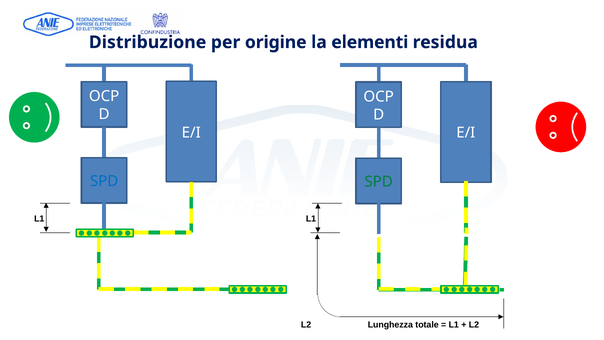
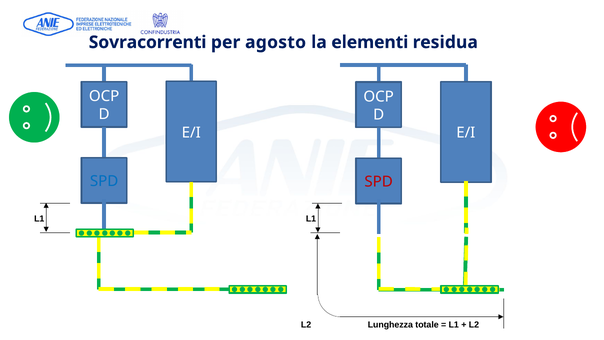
Distribuzione: Distribuzione -> Sovracorrenti (148, 42)
origine: origine -> agosto (276, 42)
SPD colour: green -> red (379, 182)
